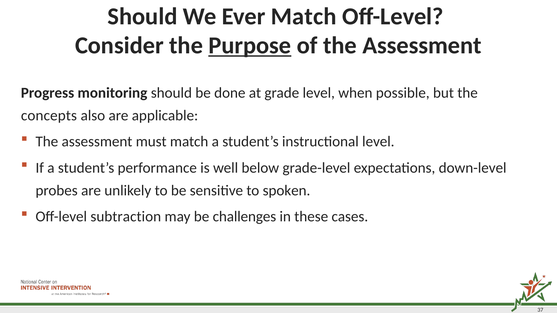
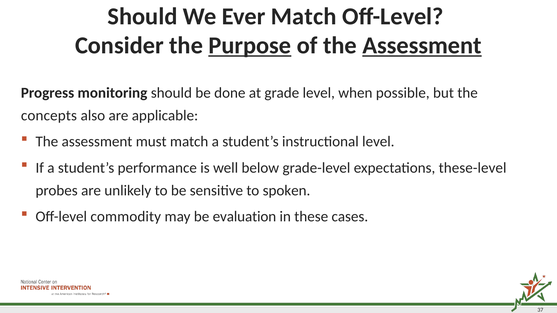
Assessment underline: none -> present (422, 46)
down-level: down-level -> these-level (473, 168)
subtraction: subtraction -> commodity (126, 217)
challenges: challenges -> evaluation (244, 217)
